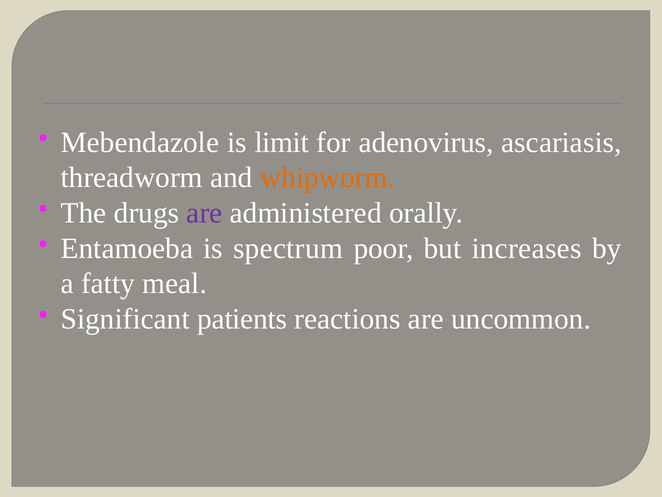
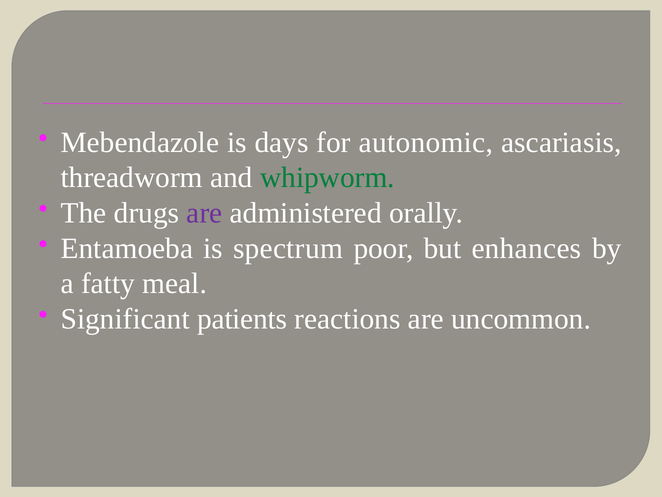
limit: limit -> days (282, 142)
adenovirus: adenovirus -> autonomic (426, 142)
whipworm colour: orange -> green (327, 177)
increases: increases -> enhances (527, 248)
